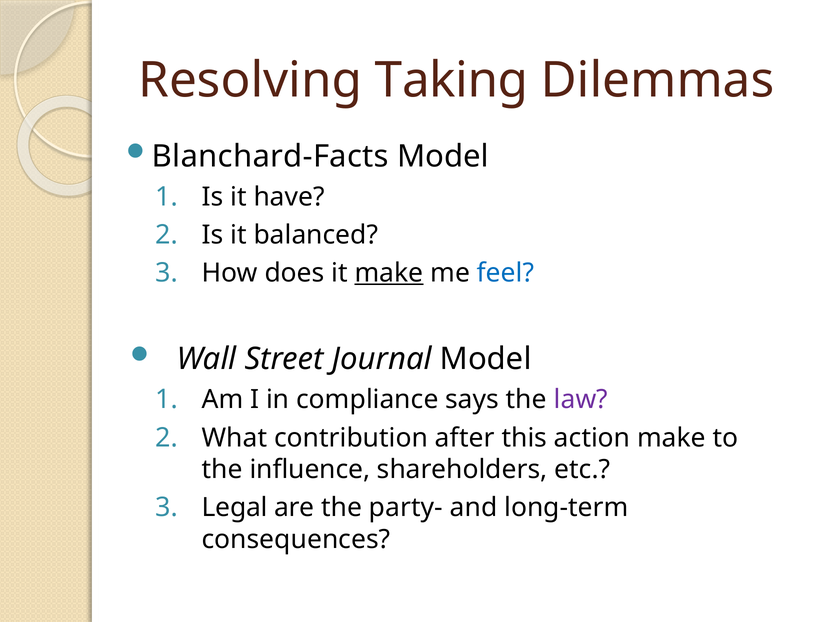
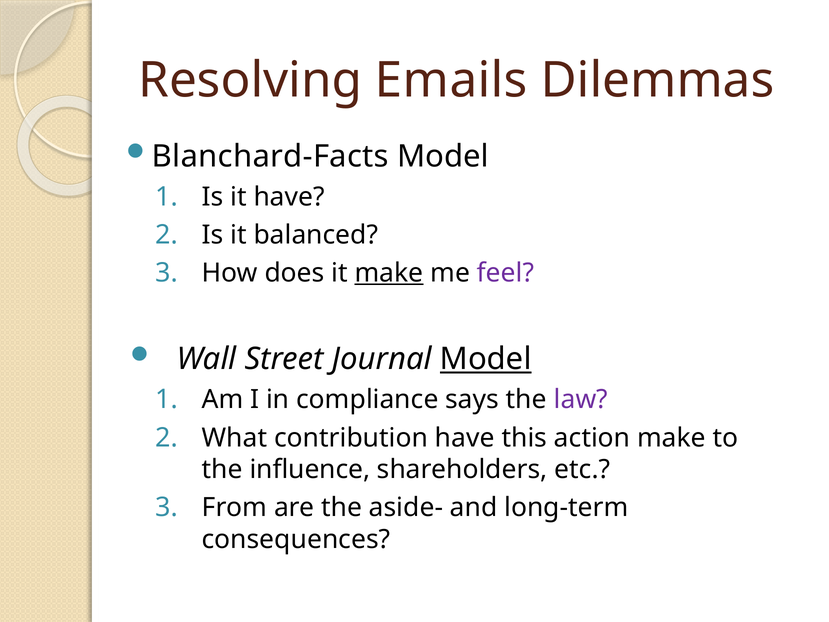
Taking: Taking -> Emails (451, 80)
feel colour: blue -> purple (506, 273)
Model underline: none -> present (486, 359)
contribution after: after -> have (465, 438)
Legal: Legal -> From (234, 507)
party-: party- -> aside- (406, 507)
